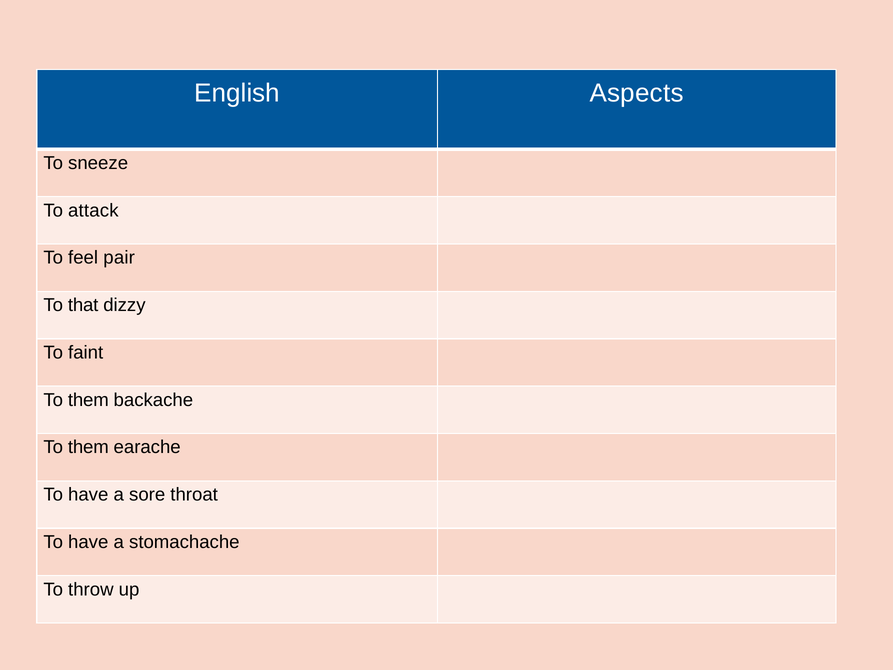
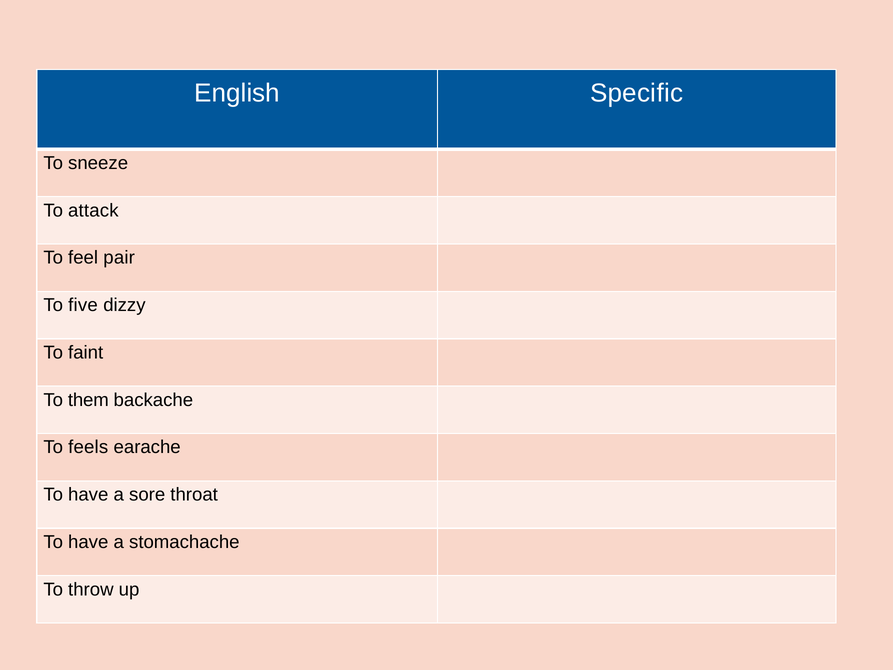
Aspects: Aspects -> Specific (637, 93)
that: that -> five (83, 305)
them: them -> feels (88, 447)
